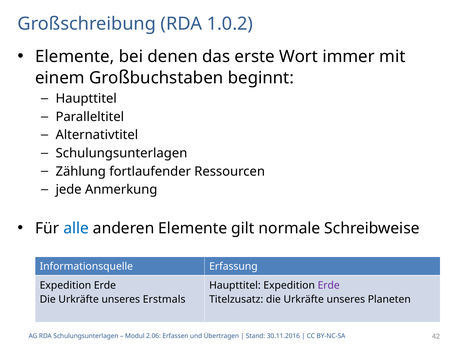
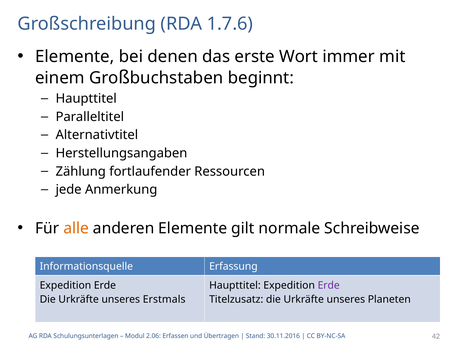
1.0.2: 1.0.2 -> 1.7.6 (230, 24)
Schulungsunterlagen: Schulungsunterlagen -> Herstellungsangaben (121, 153)
alle colour: blue -> orange (76, 228)
